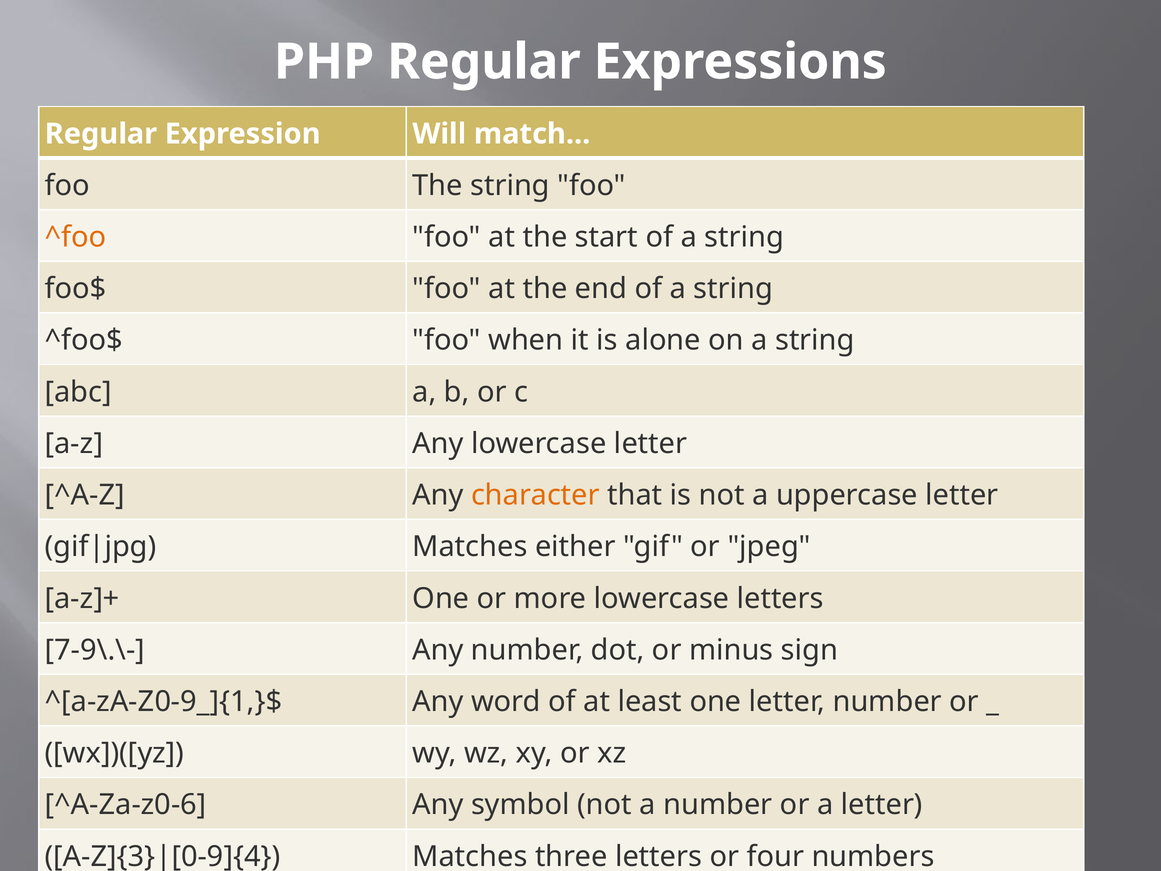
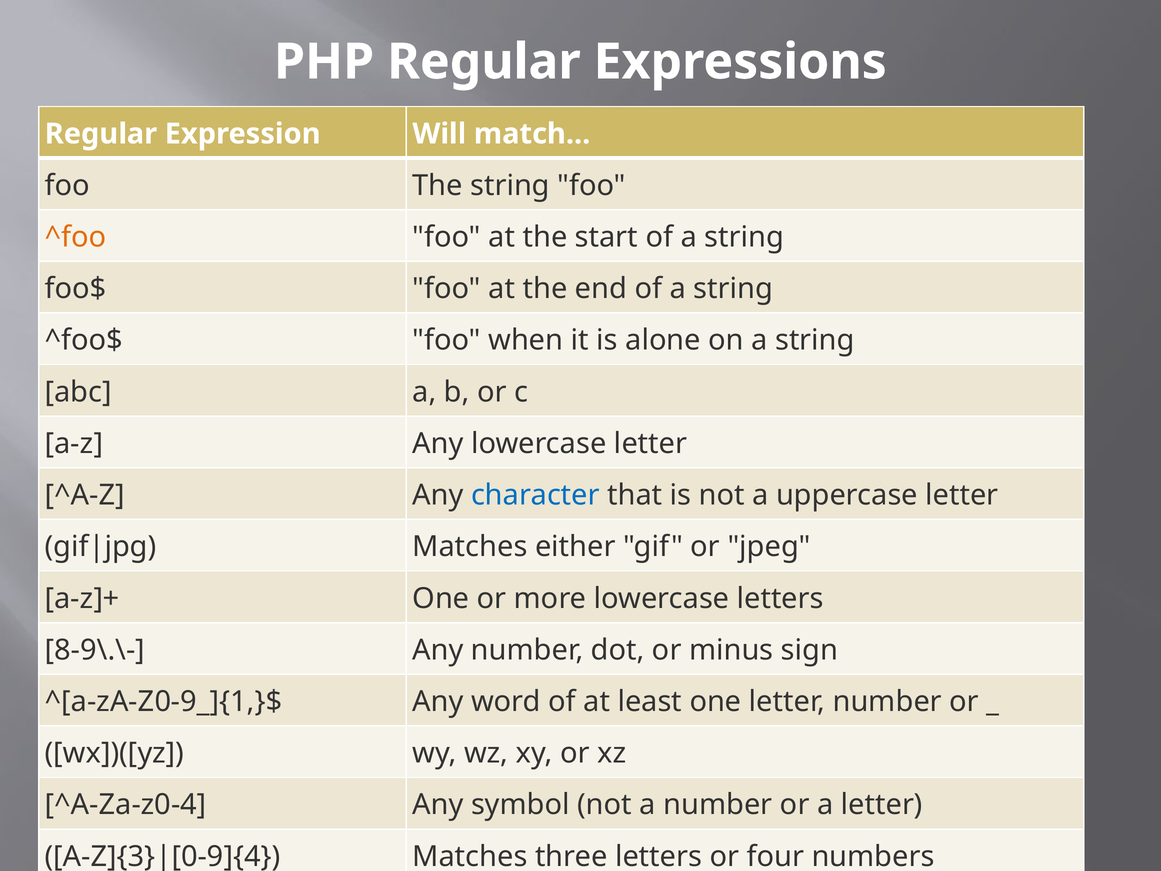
character colour: orange -> blue (535, 495)
7-9\.\-: 7-9\.\- -> 8-9\.\- (95, 650)
^A-Za-z0-6: ^A-Za-z0-6 -> ^A-Za-z0-4 (126, 805)
